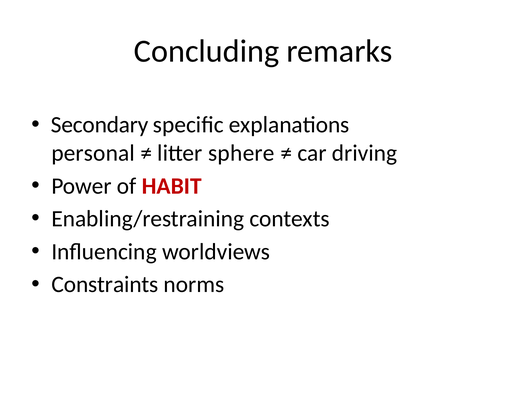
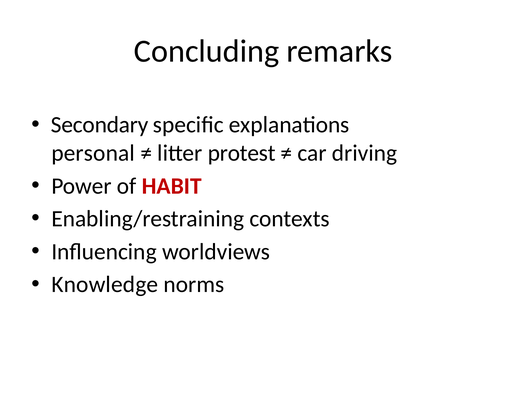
sphere: sphere -> protest (242, 153)
Constraints: Constraints -> Knowledge (105, 284)
